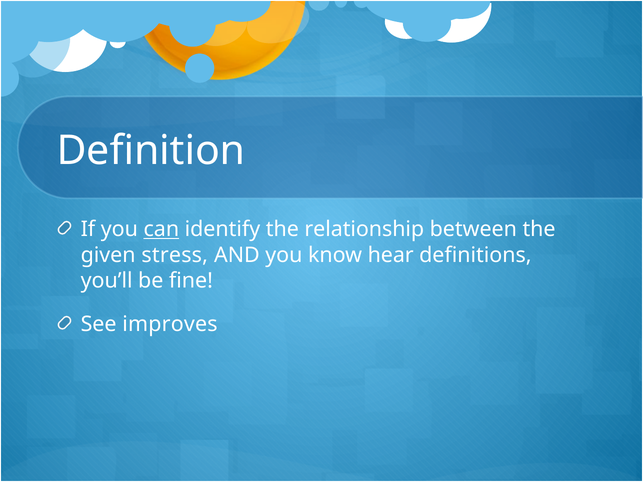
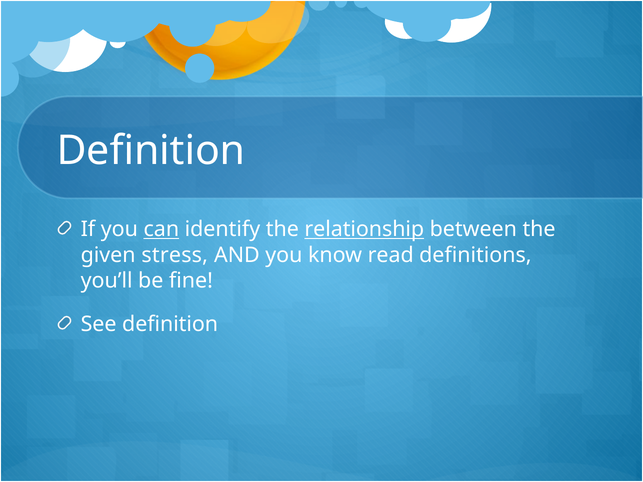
relationship underline: none -> present (364, 229)
hear: hear -> read (391, 255)
See improves: improves -> definition (170, 324)
